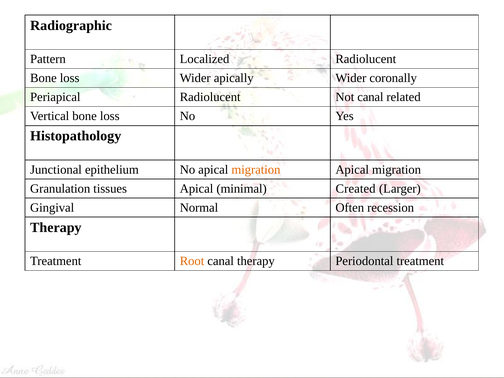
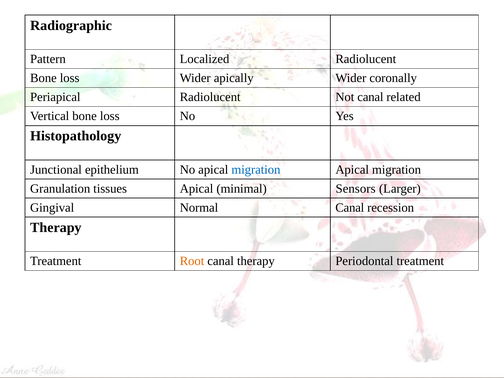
migration colour: orange -> blue (256, 170)
Created: Created -> Sensors (356, 189)
Normal Often: Often -> Canal (350, 208)
